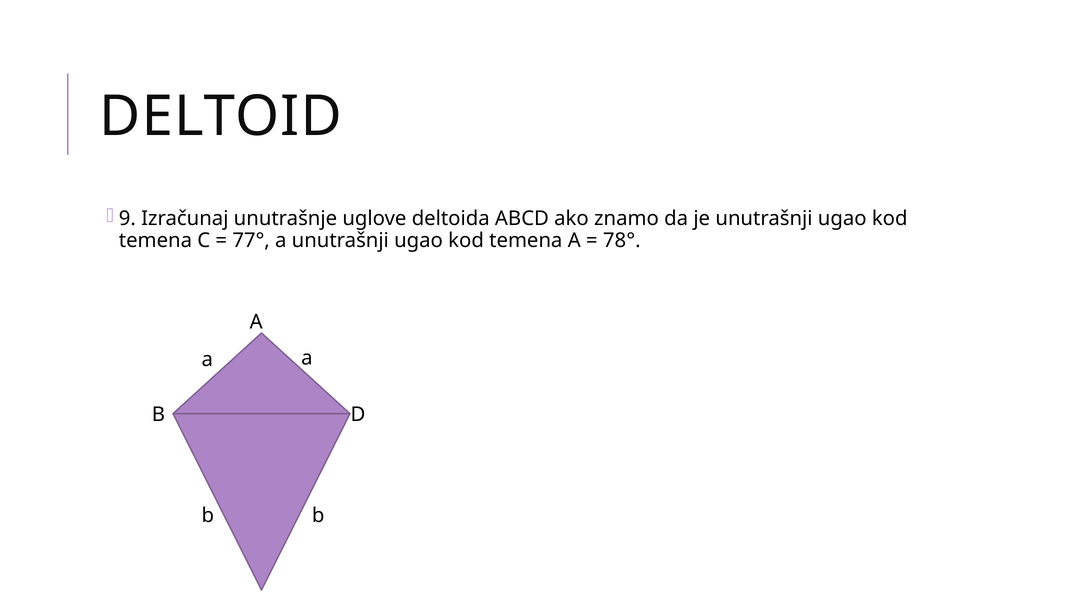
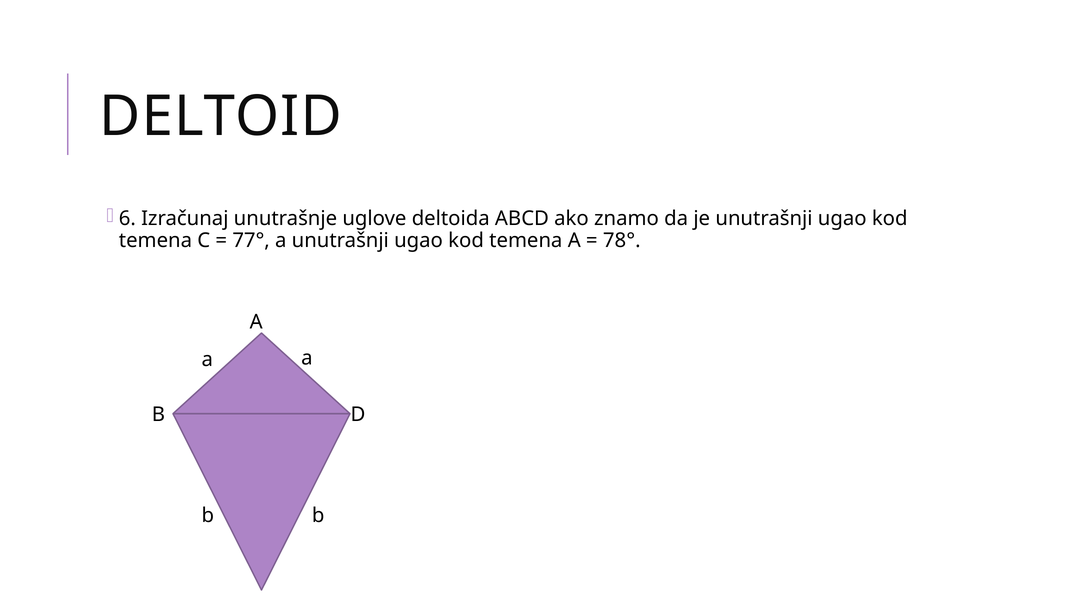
9: 9 -> 6 (127, 218)
